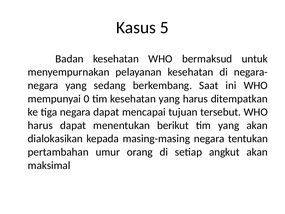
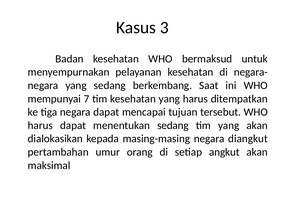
5: 5 -> 3 (164, 28)
0: 0 -> 7 (87, 99)
menentukan berikut: berikut -> sedang (173, 125)
tentukan: tentukan -> diangkut (248, 139)
